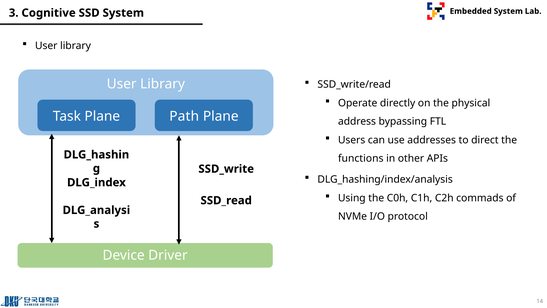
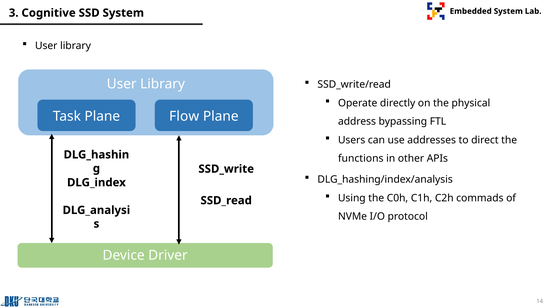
Path: Path -> Flow (184, 116)
